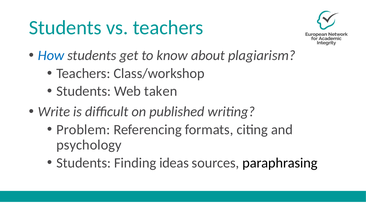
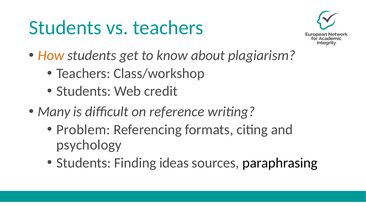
How colour: blue -> orange (51, 55)
taken: taken -> credit (161, 91)
Write: Write -> Many (54, 112)
published: published -> reference (177, 112)
